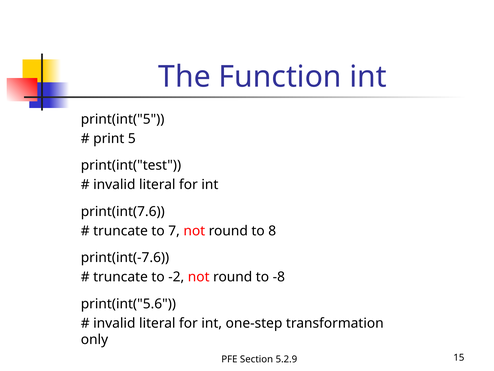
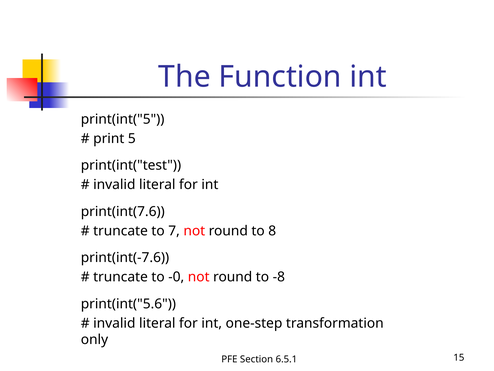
-2: -2 -> -0 (176, 277)
5.2.9: 5.2.9 -> 6.5.1 (286, 359)
